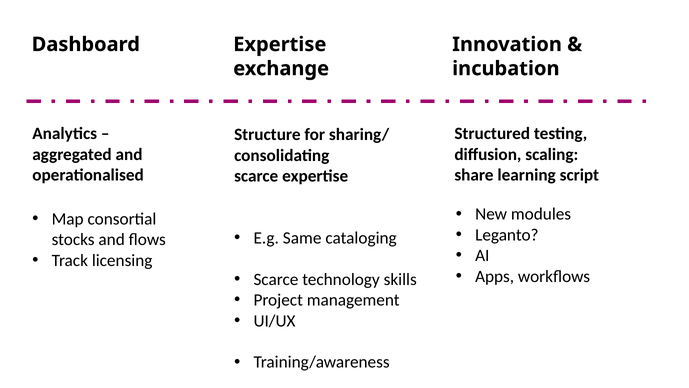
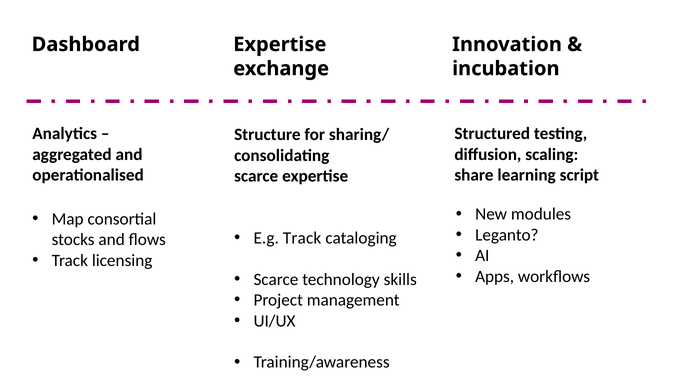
E.g Same: Same -> Track (302, 238)
